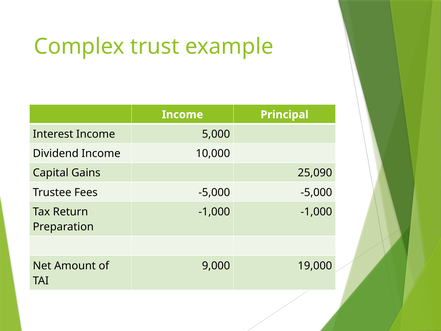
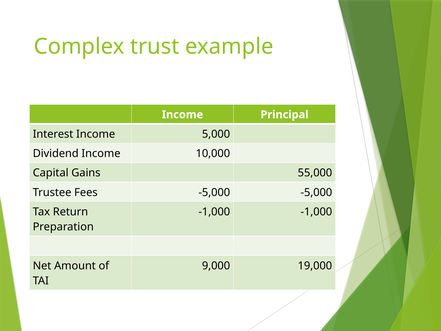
25,090: 25,090 -> 55,000 (315, 173)
